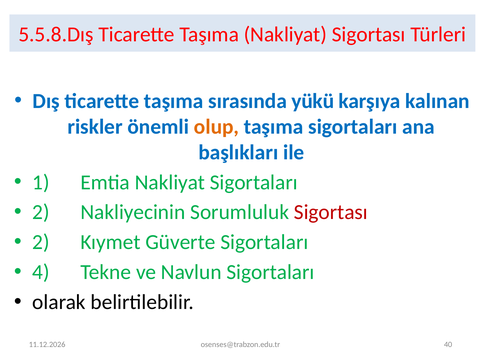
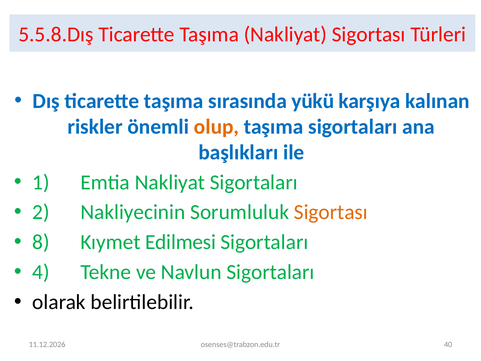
Sigortası colour: red -> orange (331, 212)
2: 2 -> 8 (41, 242)
Güverte: Güverte -> Edilmesi (181, 242)
